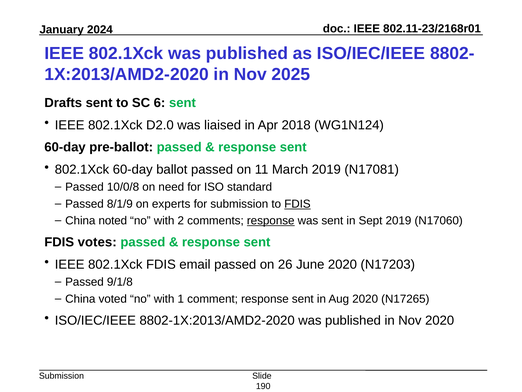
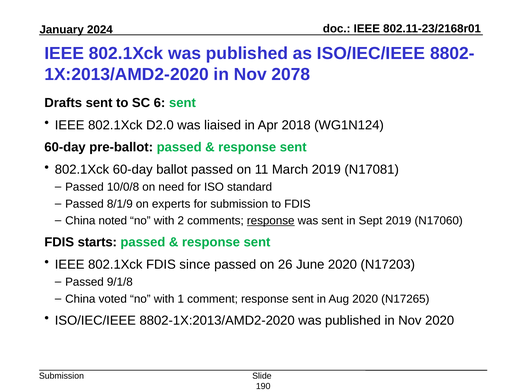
2025: 2025 -> 2078 (291, 74)
FDIS underline: present -> none (297, 204)
votes: votes -> starts (97, 242)
email: email -> since (195, 264)
